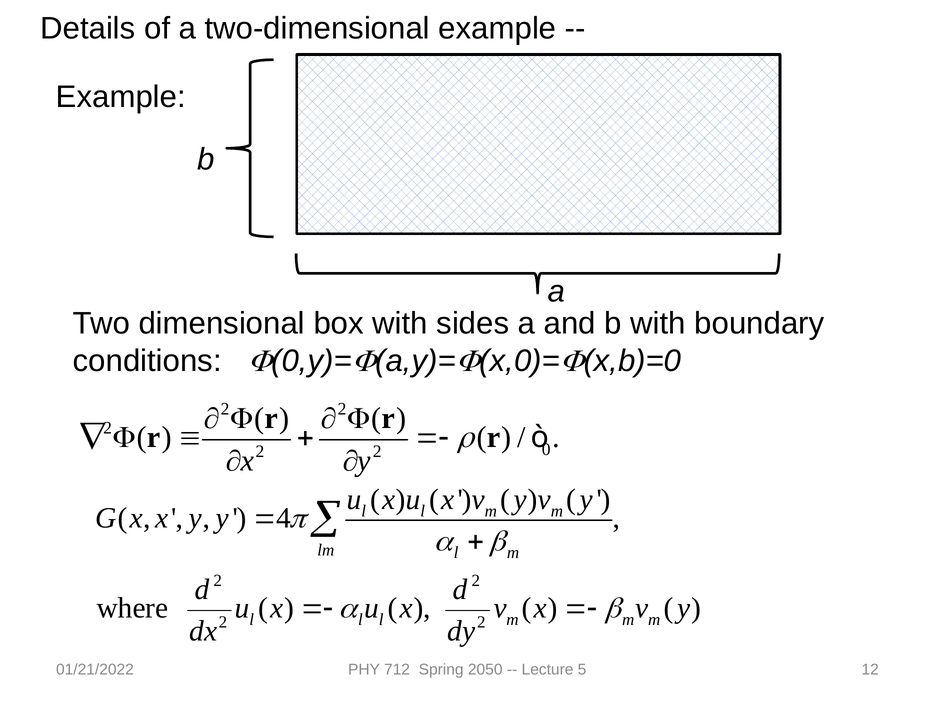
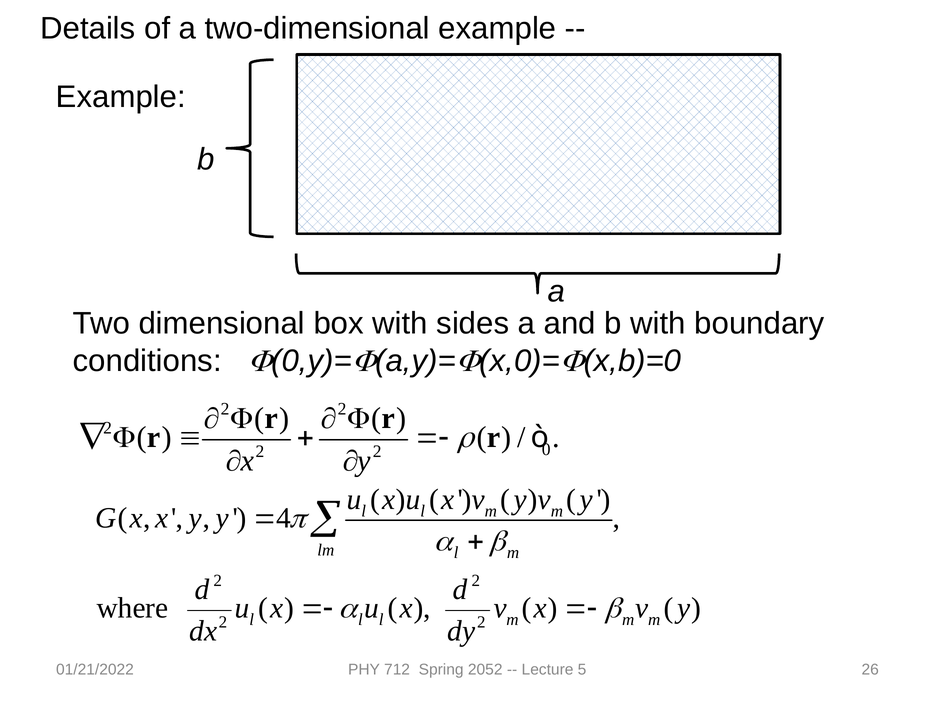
2050: 2050 -> 2052 (485, 670)
12: 12 -> 26 (870, 670)
